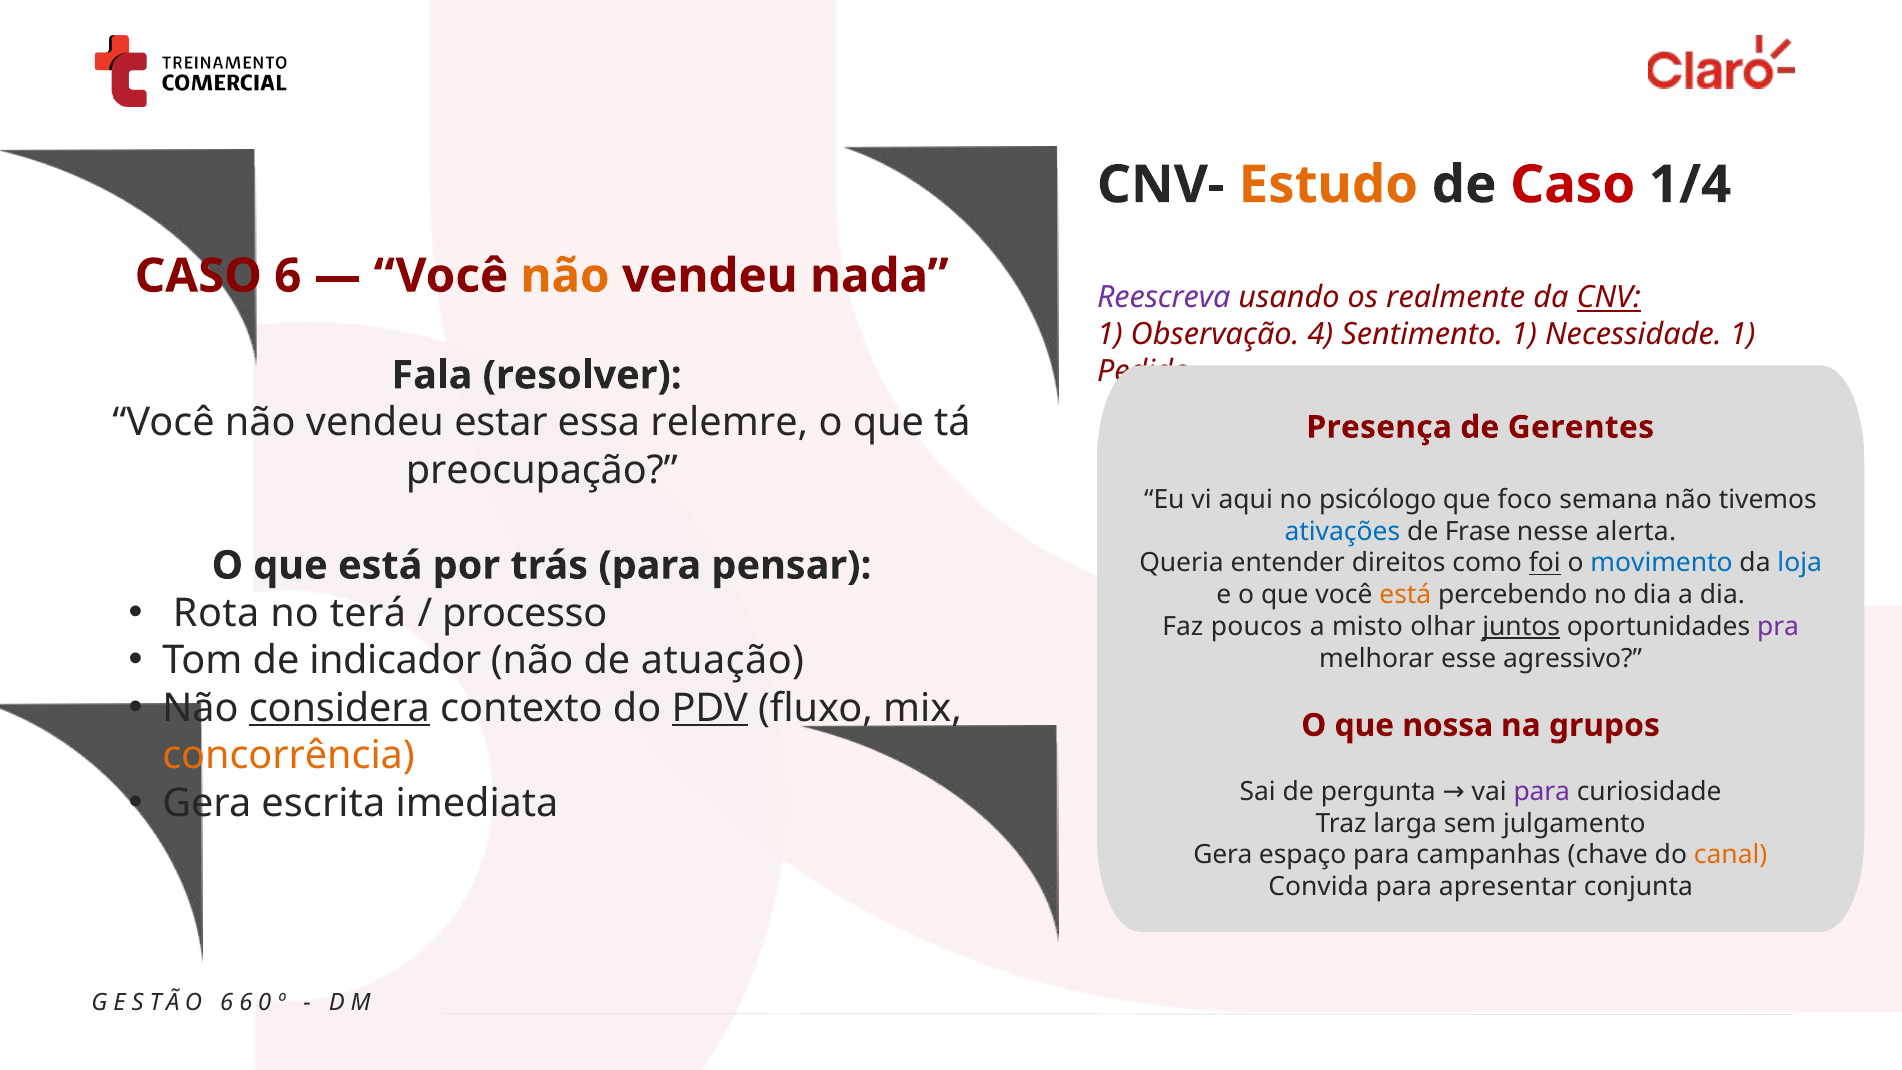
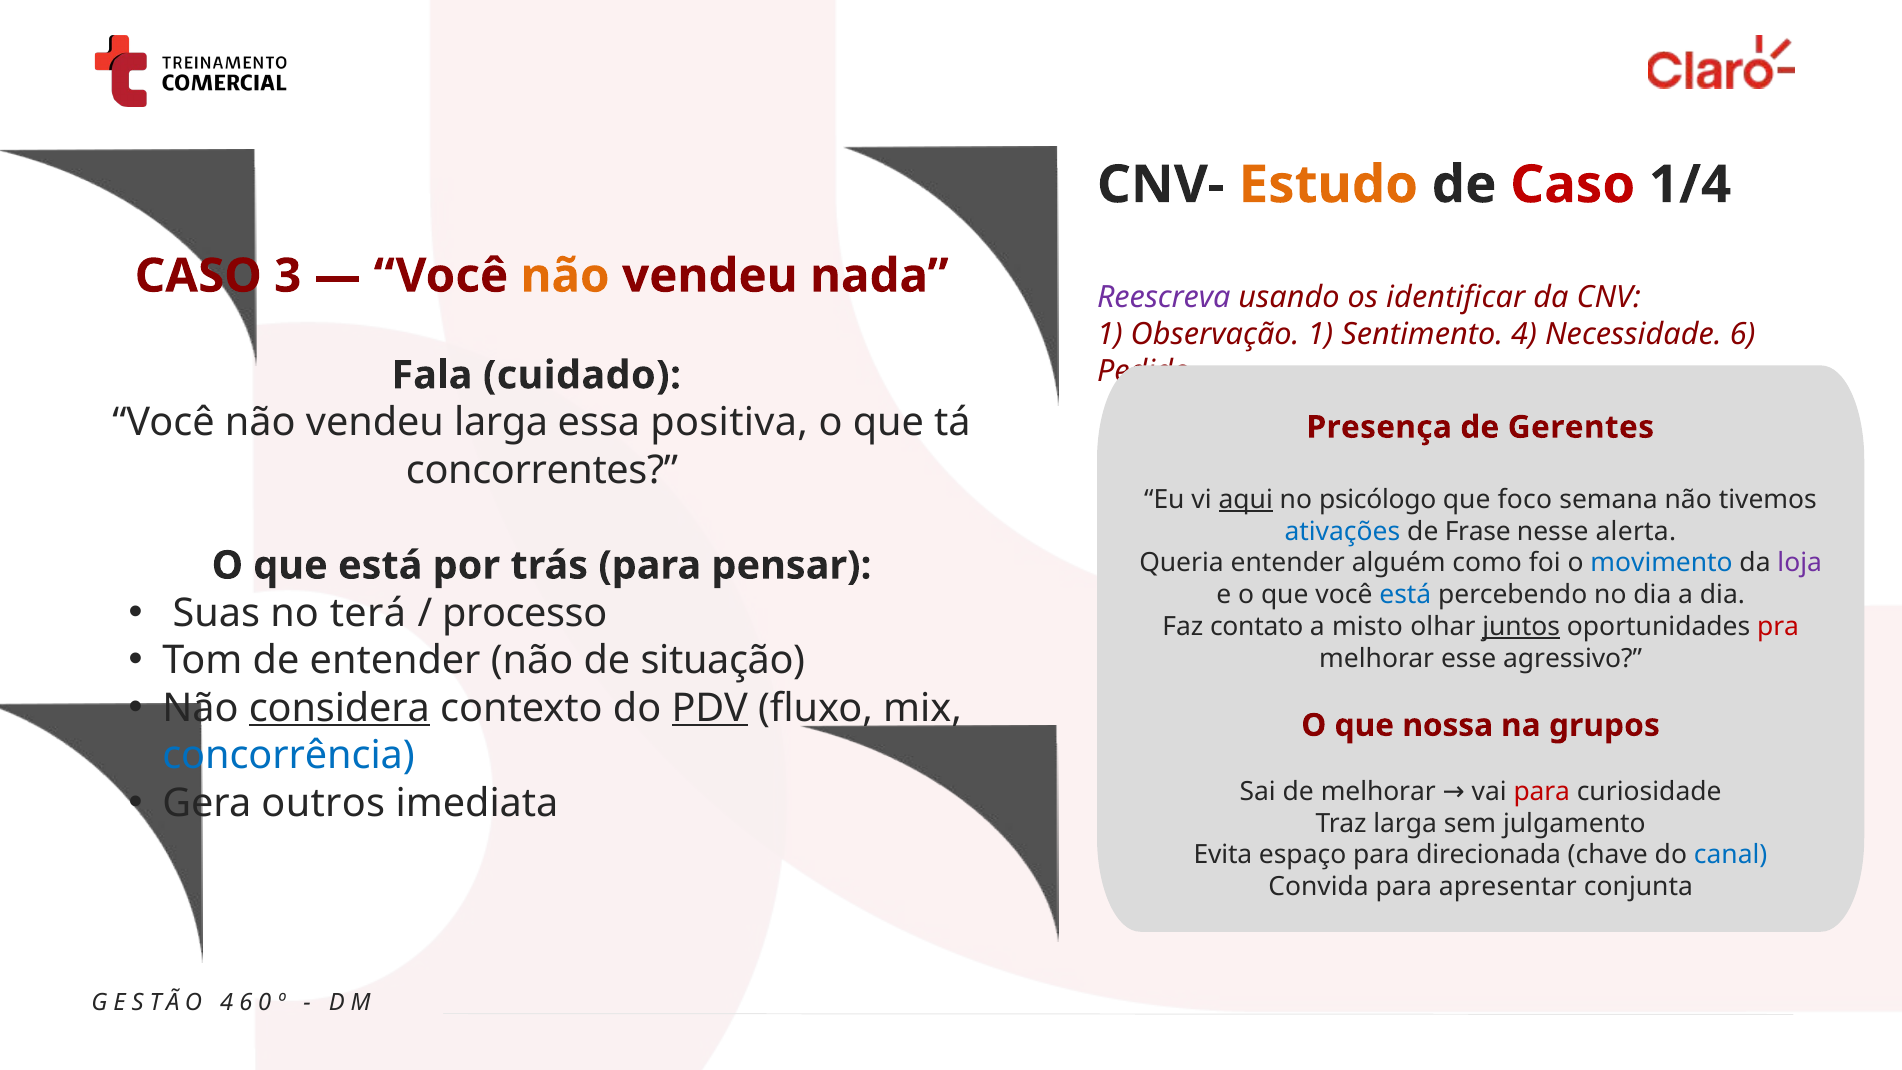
CASO 6: 6 -> 3 (288, 276)
realmente: realmente -> identificar (1456, 297)
CNV underline: present -> none (1609, 297)
Observação 4: 4 -> 1 (1320, 334)
Sentimento 1: 1 -> 4 (1524, 334)
Necessidade 1: 1 -> 6 (1743, 334)
resolver: resolver -> cuidado (582, 375)
vendeu estar: estar -> larga (501, 423)
relemre: relemre -> positiva (729, 423)
preocupação: preocupação -> concorrentes (542, 470)
aqui underline: none -> present (1246, 500)
direitos: direitos -> alguém (1399, 563)
foi underline: present -> none (1545, 563)
loja colour: blue -> purple (1800, 563)
está colour: orange -> blue (1405, 595)
Rota: Rota -> Suas (216, 613)
poucos: poucos -> contato (1257, 627)
pra colour: purple -> red (1778, 627)
de indicador: indicador -> entender (395, 661)
atuação: atuação -> situação (723, 661)
concorrência colour: orange -> blue (289, 756)
escrita: escrita -> outros (323, 803)
de pergunta: pergunta -> melhorar (1378, 792)
para colour: purple -> red (1542, 792)
Gera: Gera -> Evita (1223, 855)
campanhas: campanhas -> direcionada (1489, 855)
canal colour: orange -> blue (1731, 855)
GESTÃO 6: 6 -> 4 (227, 1002)
